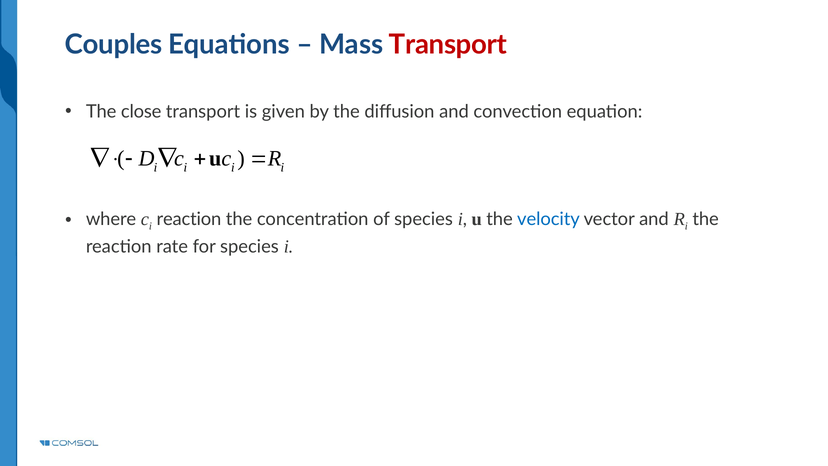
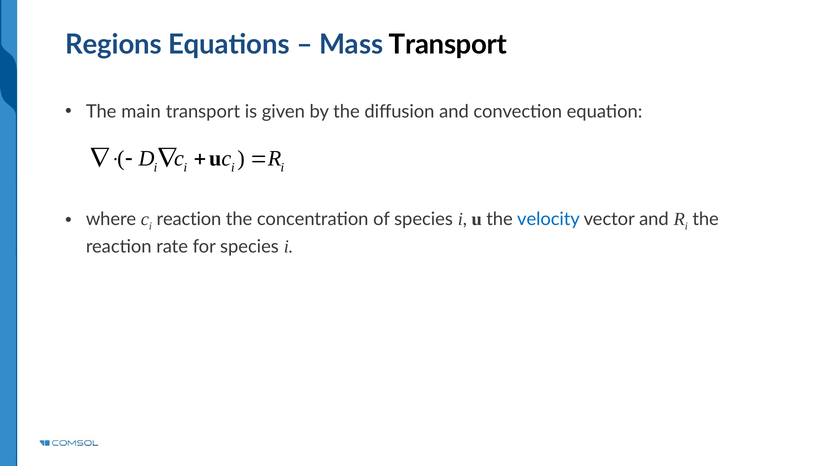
Couples: Couples -> Regions (113, 45)
Transport colour: red -> black (448, 45)
close: close -> main (141, 112)
